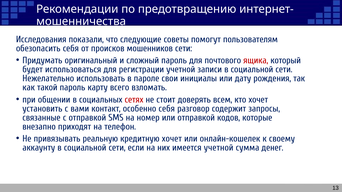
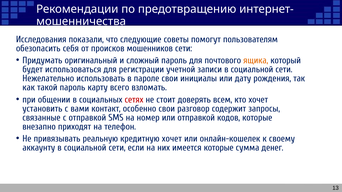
ящика colour: red -> orange (256, 61)
особенно себя: себя -> свои (167, 109)
имеется учетной: учетной -> которые (219, 148)
